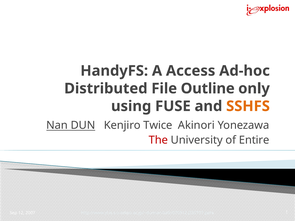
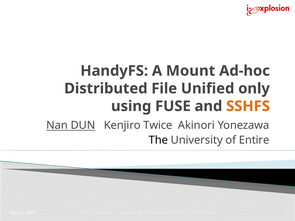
Access: Access -> Mount (191, 71)
Outline: Outline -> Unified (208, 89)
The colour: red -> black (158, 140)
